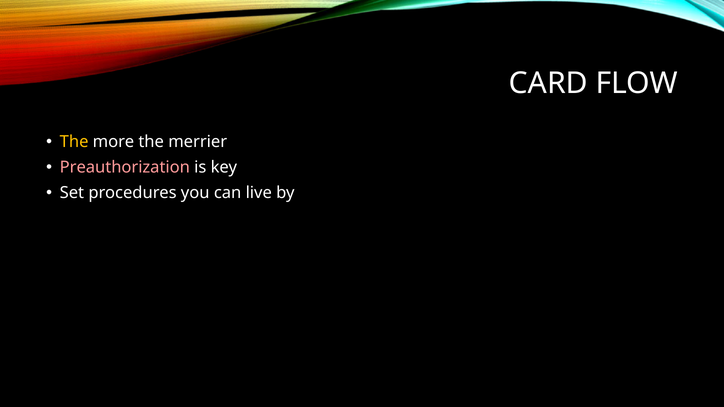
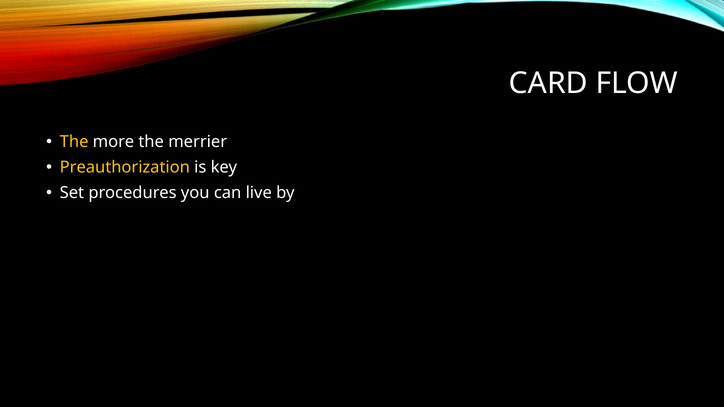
Preauthorization colour: pink -> yellow (125, 167)
